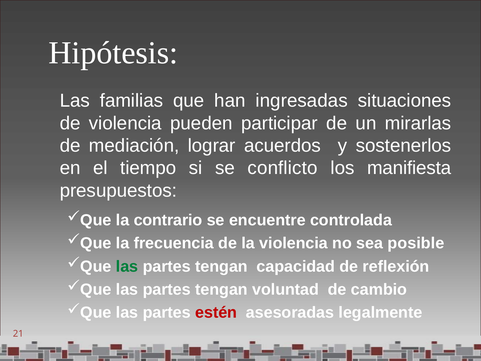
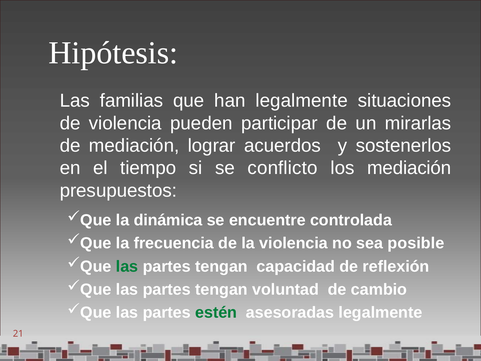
han ingresadas: ingresadas -> legalmente (302, 101)
los manifiesta: manifiesta -> mediación (409, 168)
contrario: contrario -> dinámica (168, 220)
estén colour: red -> green (216, 312)
